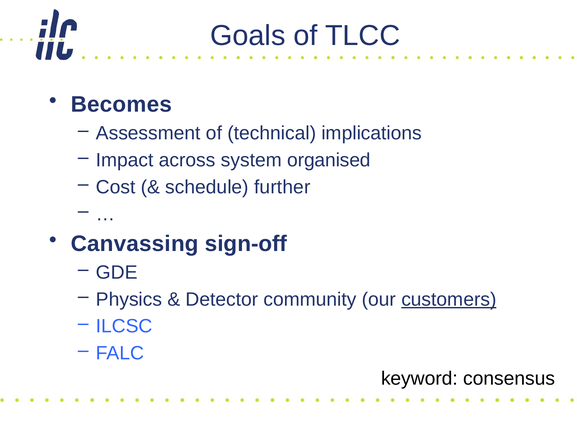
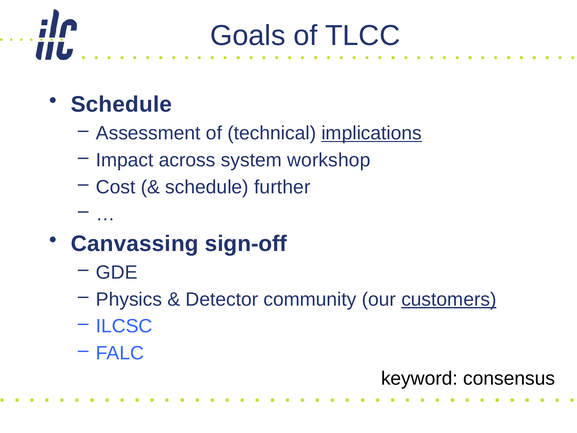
Becomes: Becomes -> Schedule (121, 104)
implications underline: none -> present (372, 133)
organised: organised -> workshop (329, 160)
